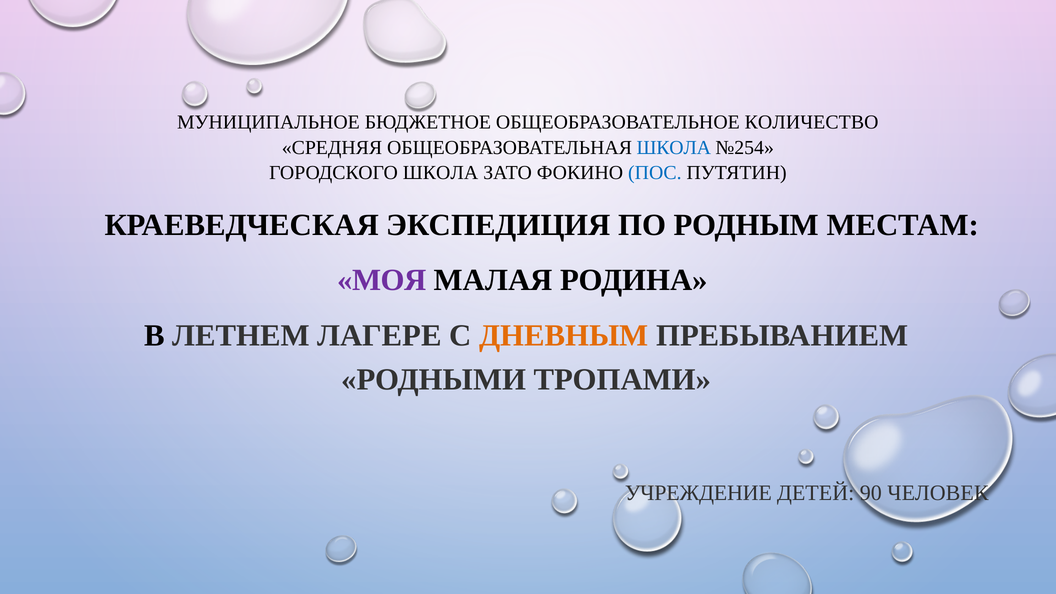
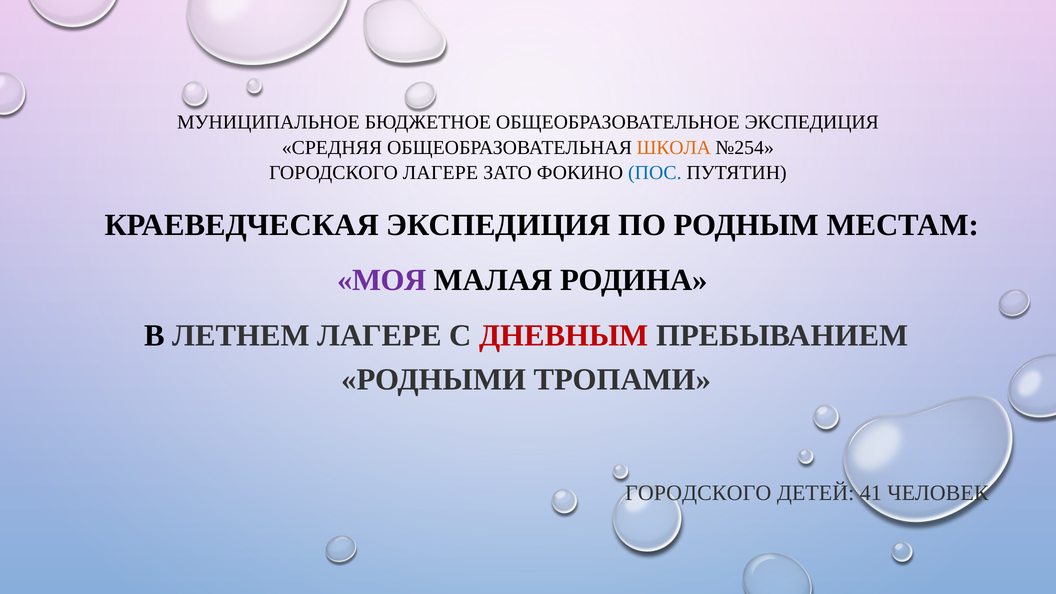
ОБЩЕОБРАЗОВАТЕЛЬНОЕ КОЛИЧЕСТВО: КОЛИЧЕСТВО -> ЭКСПЕДИЦИЯ (812, 122)
ШКОЛА colour: blue -> orange (674, 147)
ГОРОДСКОГО ШКОЛА: ШКОЛА -> ЛАГЕРЕ (440, 173)
ДНЕВНЫМ colour: orange -> red (564, 336)
УЧРЕЖДЕНИЕ: УЧРЕЖДЕНИЕ -> ГОРОДСКОГО (698, 493)
90: 90 -> 41 (871, 493)
